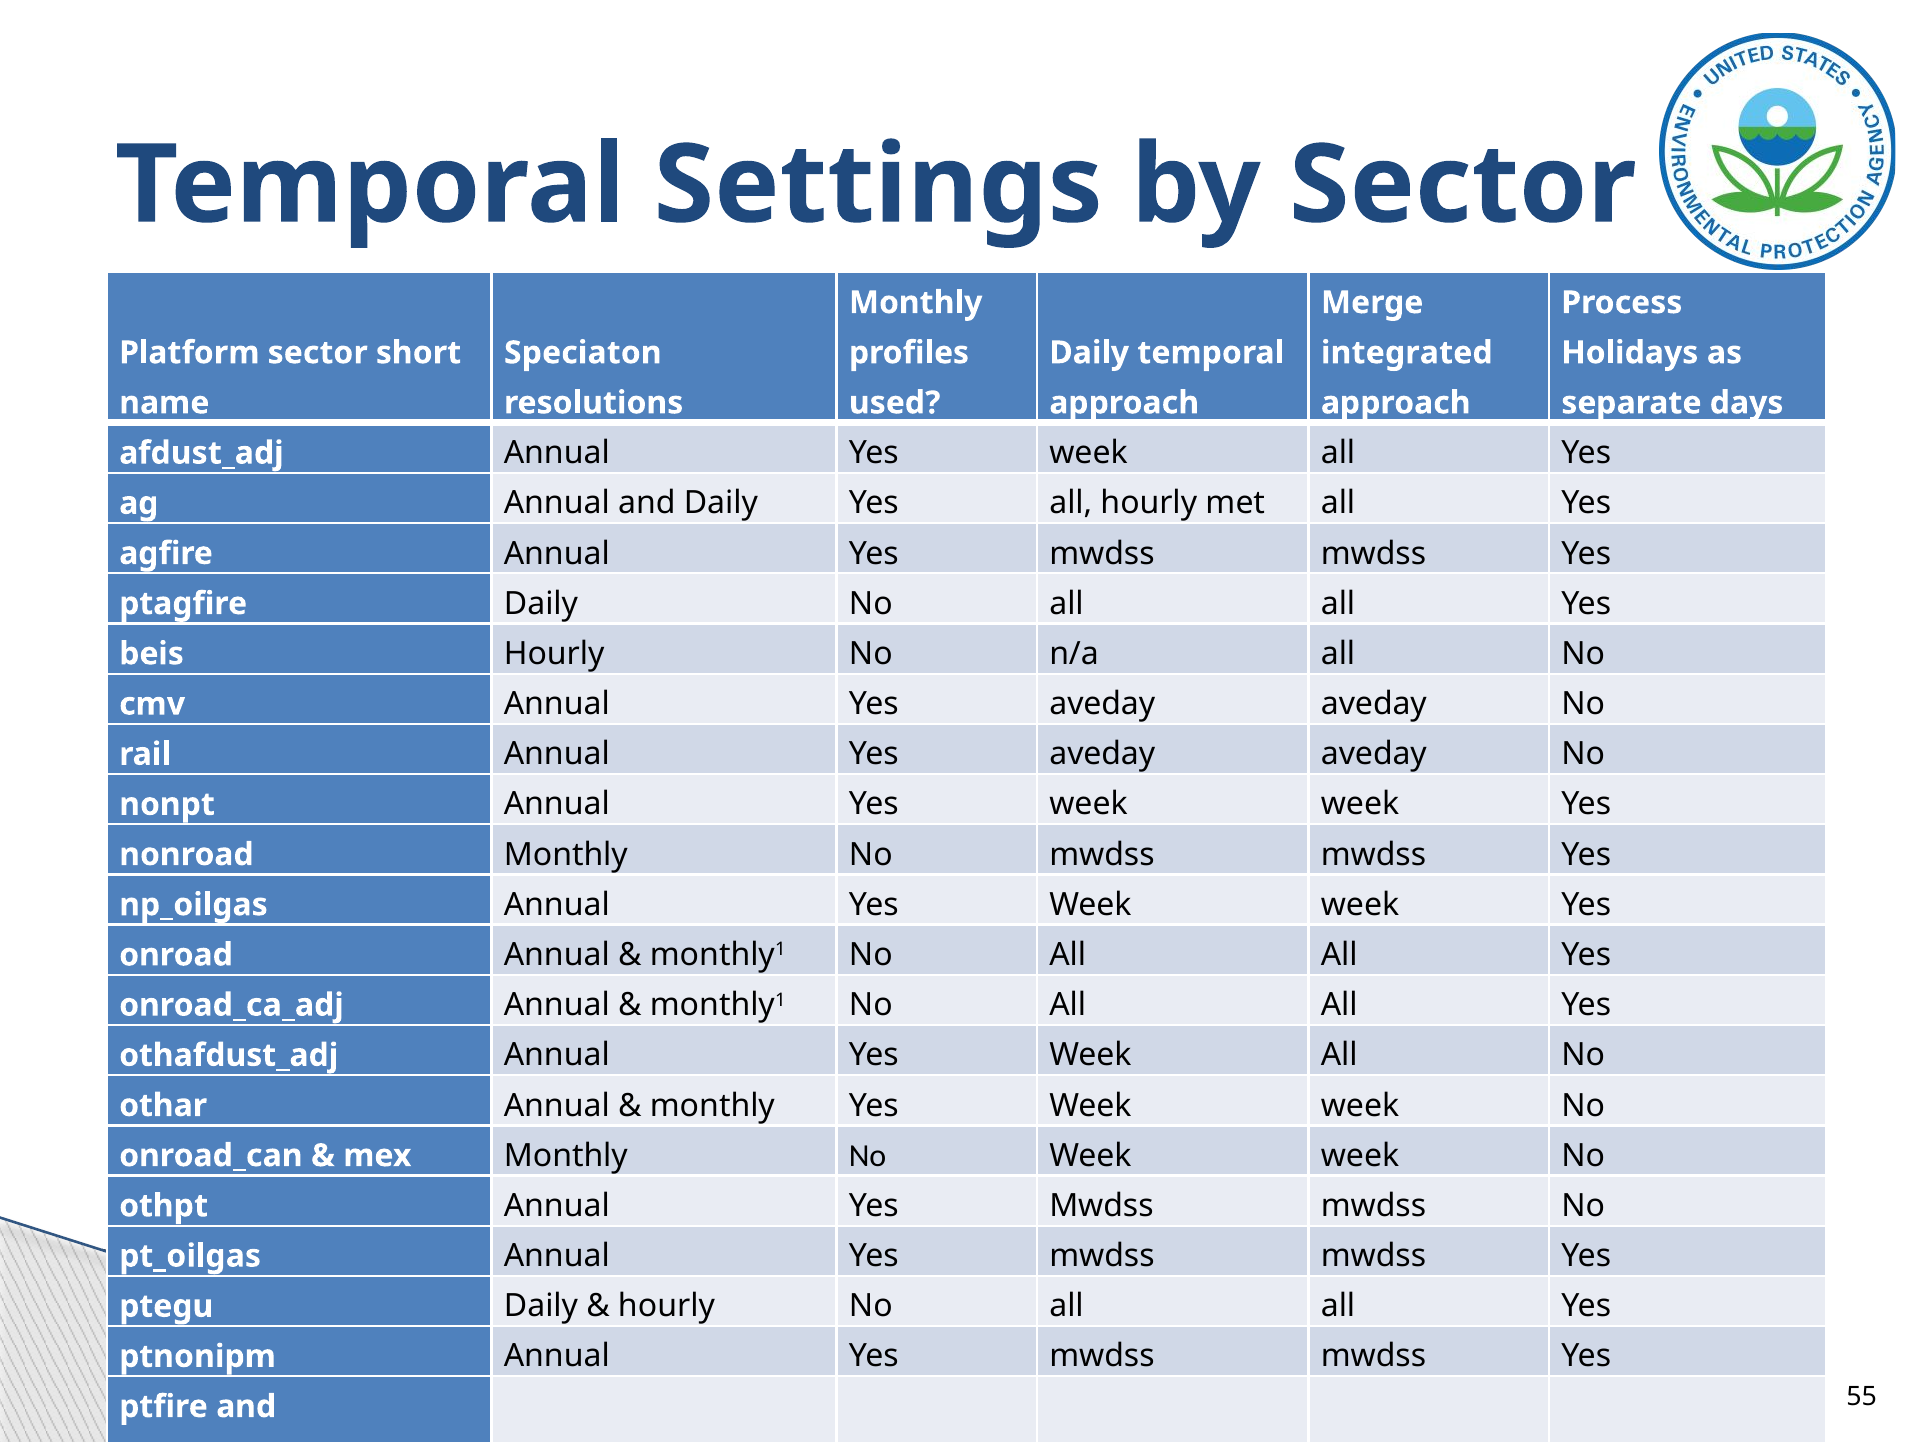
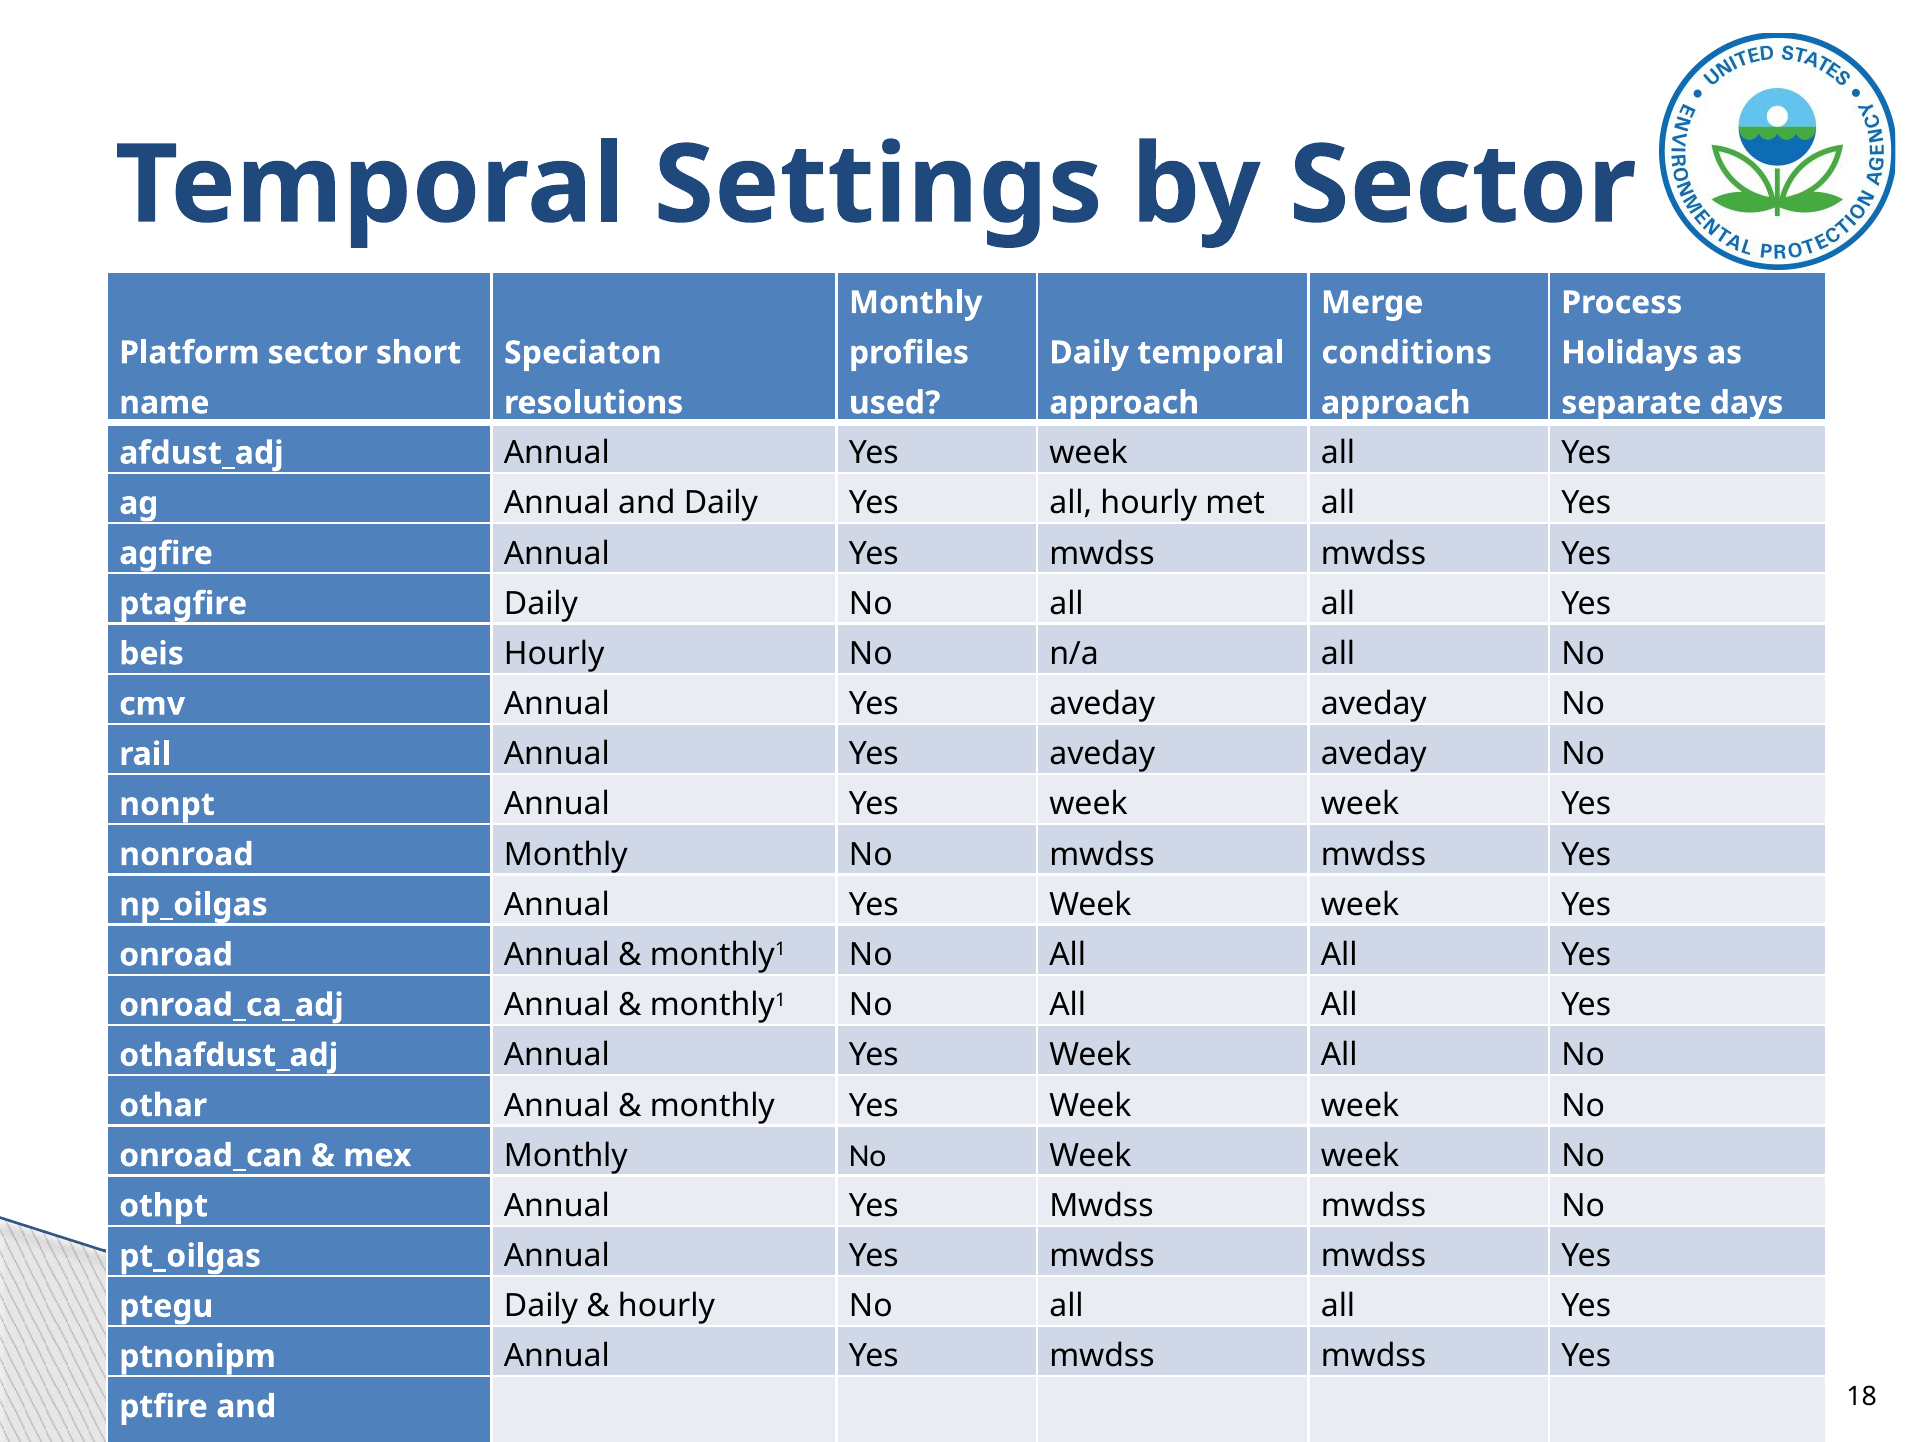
integrated: integrated -> conditions (1407, 353)
55: 55 -> 18 (1862, 1397)
